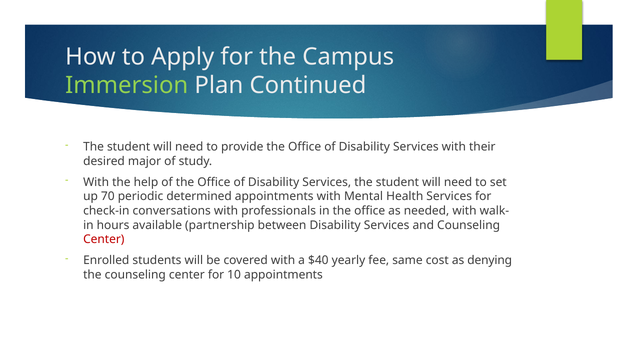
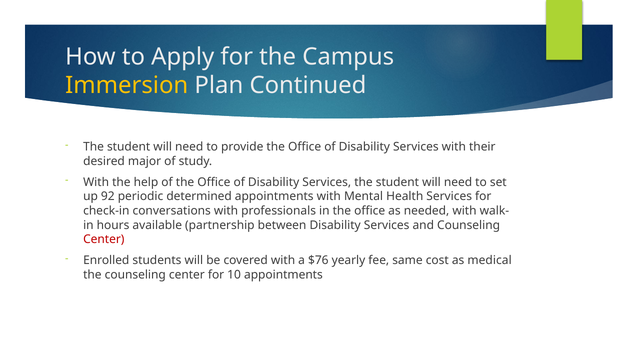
Immersion colour: light green -> yellow (127, 85)
70: 70 -> 92 (108, 196)
$40: $40 -> $76 (318, 260)
denying: denying -> medical (490, 260)
